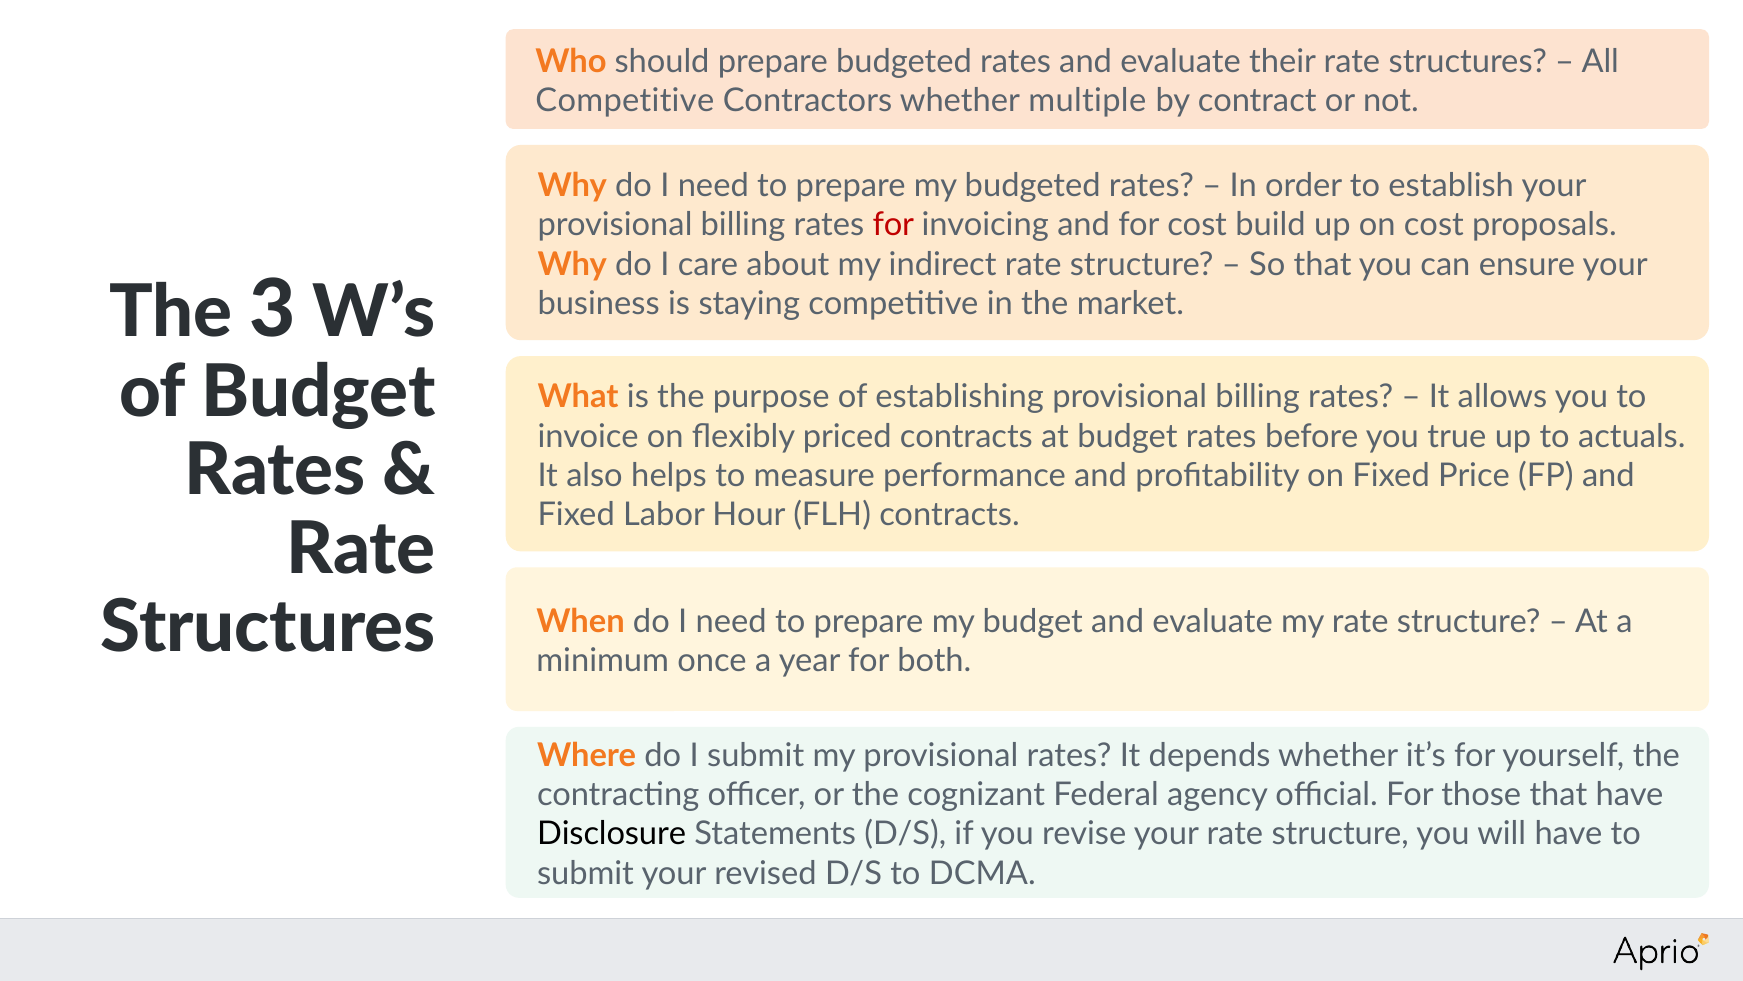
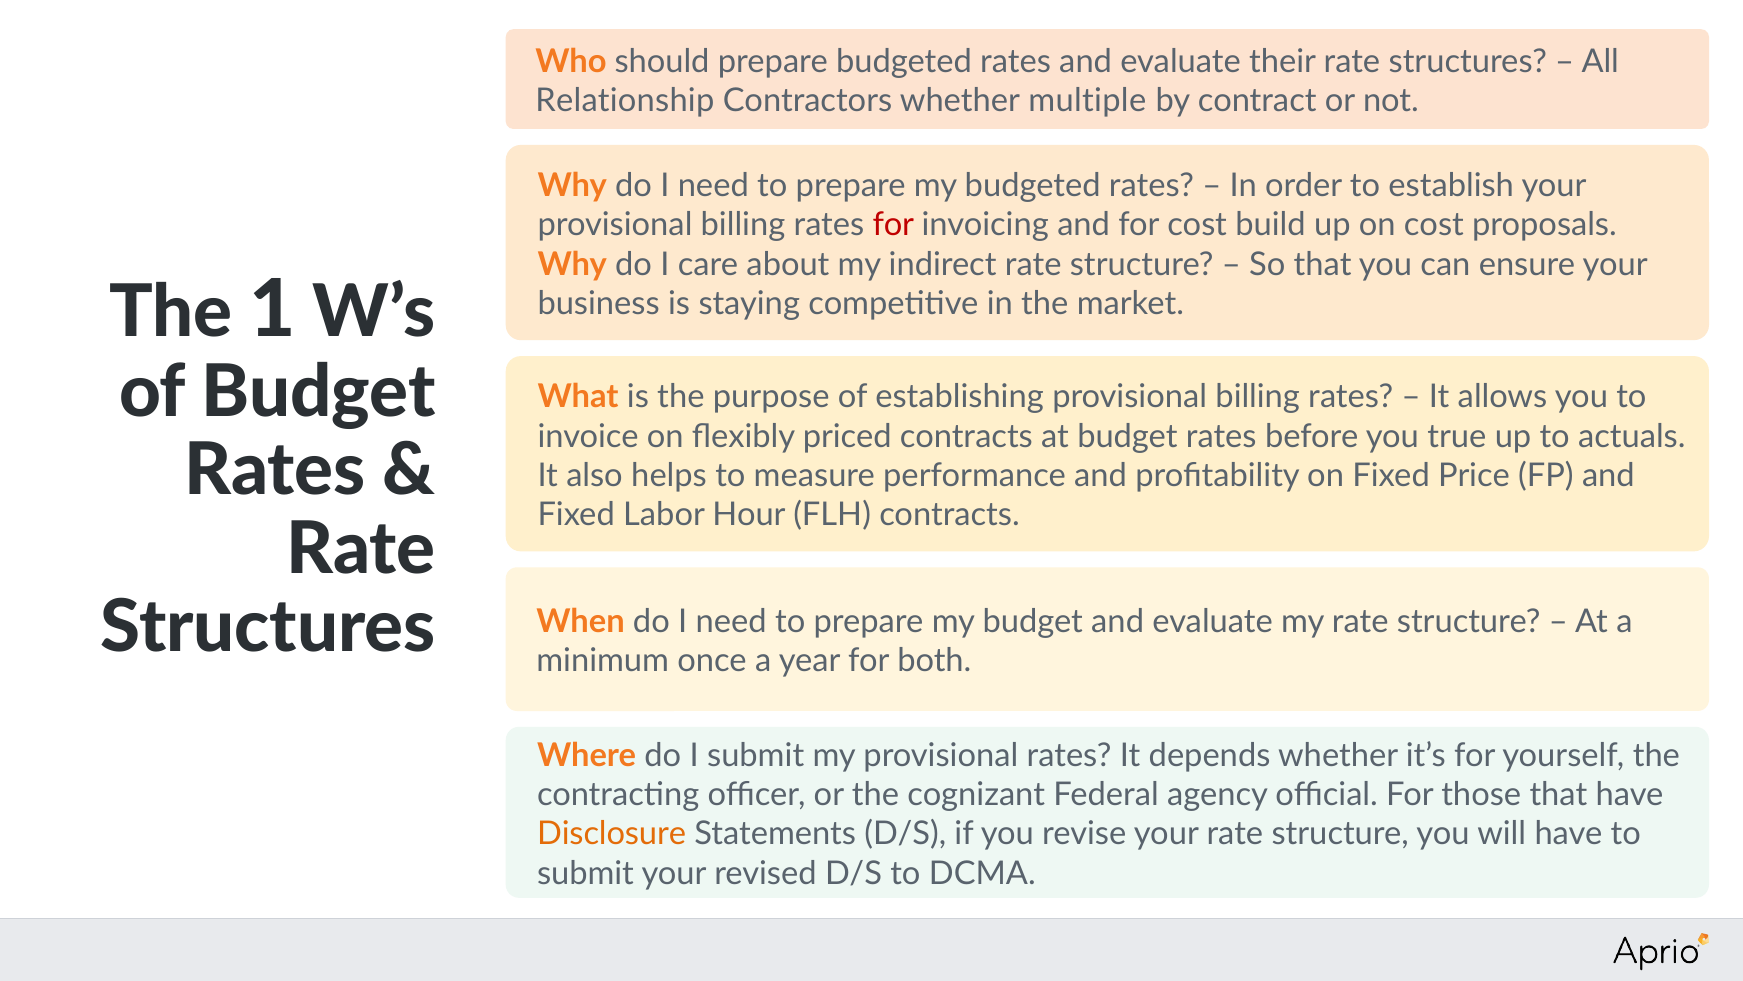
Competitive: Competitive -> Relationship (625, 101)
3: 3 -> 1 (273, 310)
Disclosure colour: black -> orange (612, 834)
